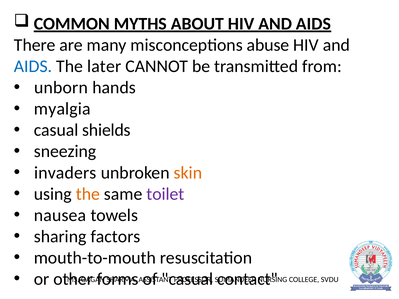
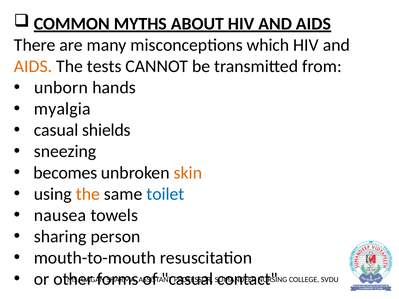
abuse: abuse -> which (268, 45)
AIDS colour: blue -> orange (33, 66)
later: later -> tests (104, 66)
invaders: invaders -> becomes (65, 173)
toilet colour: purple -> blue (165, 194)
factors: factors -> person (115, 237)
